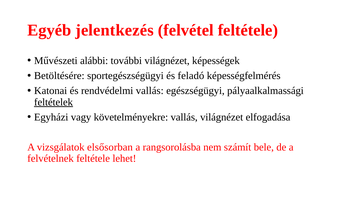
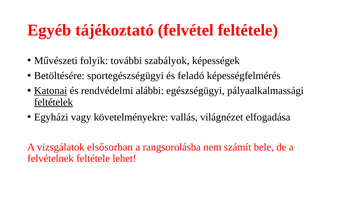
jelentkezés: jelentkezés -> tájékoztató (115, 30)
alábbi: alábbi -> folyik (94, 61)
további világnézet: világnézet -> szabályok (167, 61)
Katonai underline: none -> present (51, 91)
rendvédelmi vallás: vallás -> alábbi (150, 91)
